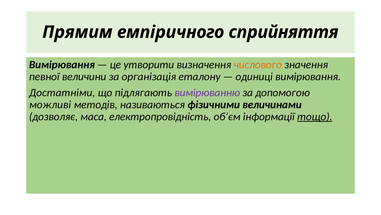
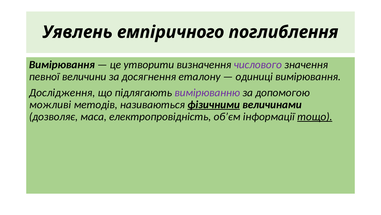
Прямим: Прямим -> Уявлень (77, 32)
сприйняття: сприйняття -> поглиблення (283, 32)
числового colour: orange -> purple (258, 64)
організація: організація -> досягнення (149, 76)
Достатніми: Достатніми -> Дослідження (62, 92)
фізичними underline: none -> present (214, 104)
